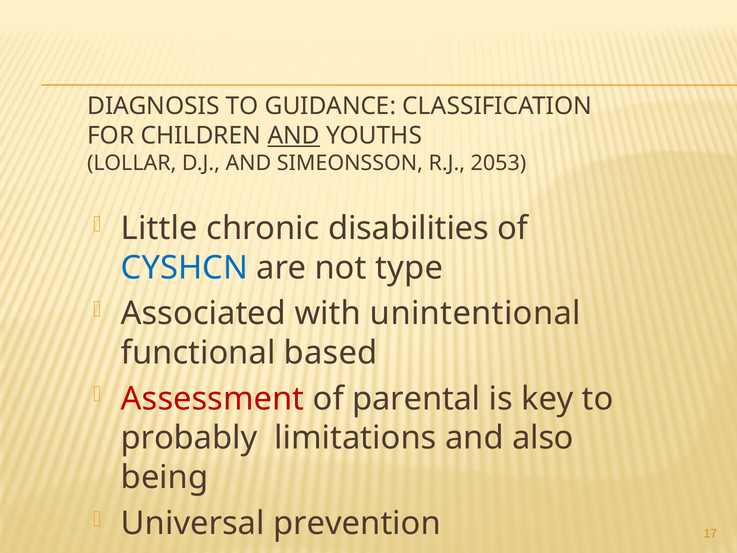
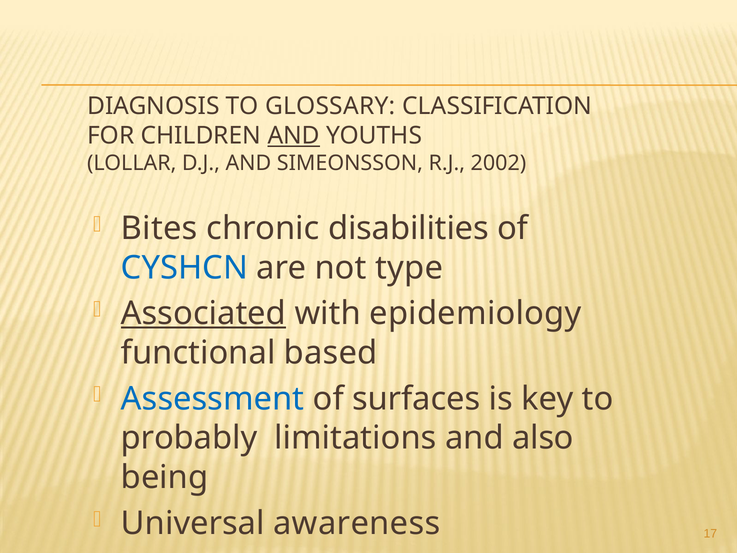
GUIDANCE: GUIDANCE -> GLOSSARY (330, 106)
2053: 2053 -> 2002 (498, 163)
Little: Little -> Bites (159, 228)
Associated underline: none -> present (203, 313)
unintentional: unintentional -> epidemiology (475, 313)
Assessment colour: red -> blue (213, 399)
parental: parental -> surfaces (416, 399)
prevention: prevention -> awareness (357, 523)
